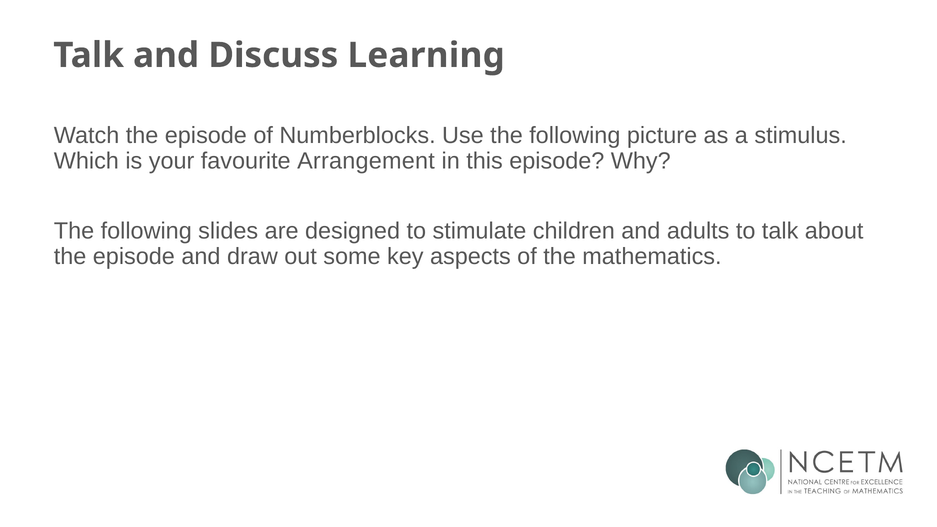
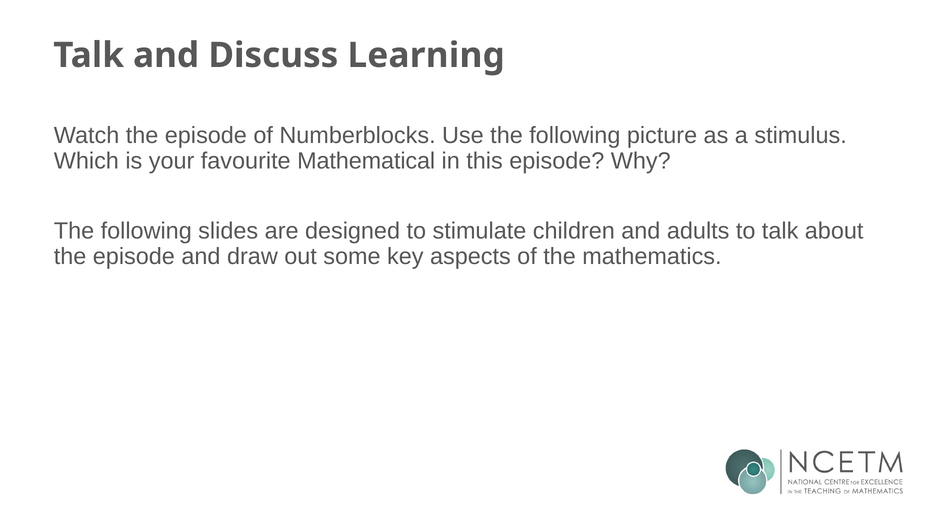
Arrangement: Arrangement -> Mathematical (366, 161)
